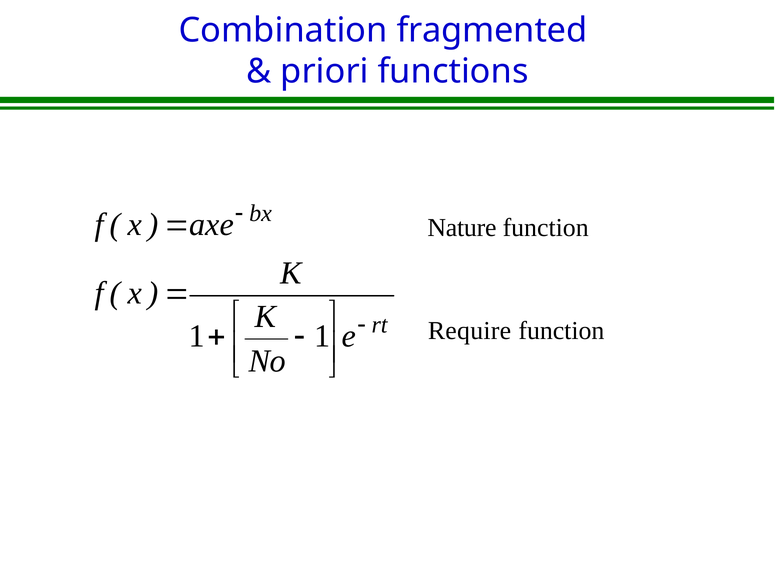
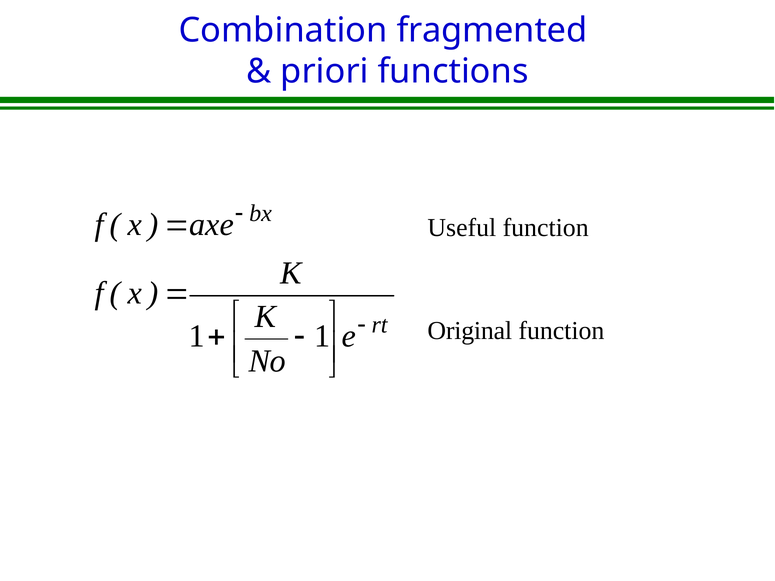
Nature: Nature -> Useful (462, 228)
Require: Require -> Original (470, 331)
